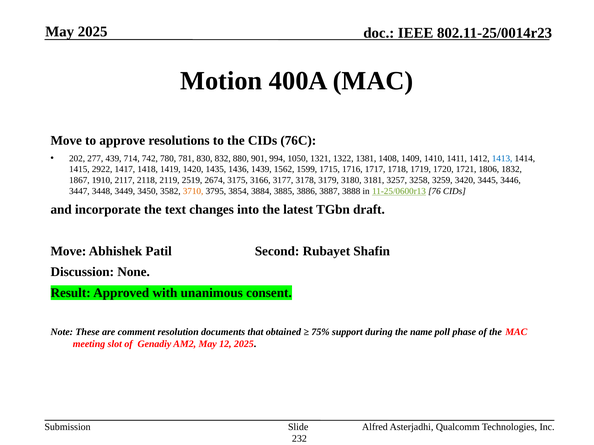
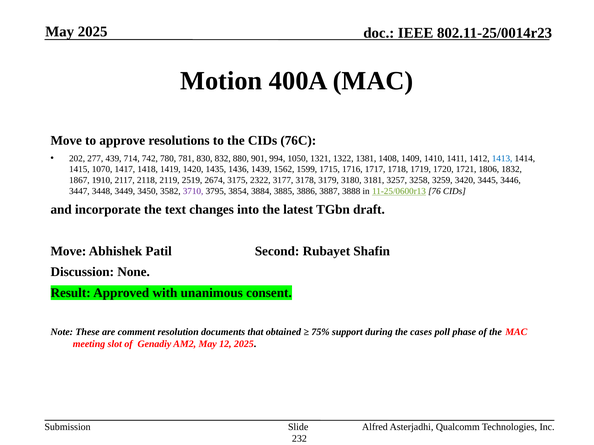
2922: 2922 -> 1070 (102, 169)
3166: 3166 -> 2322 (260, 180)
3710 colour: orange -> purple (193, 191)
name: name -> cases (421, 332)
